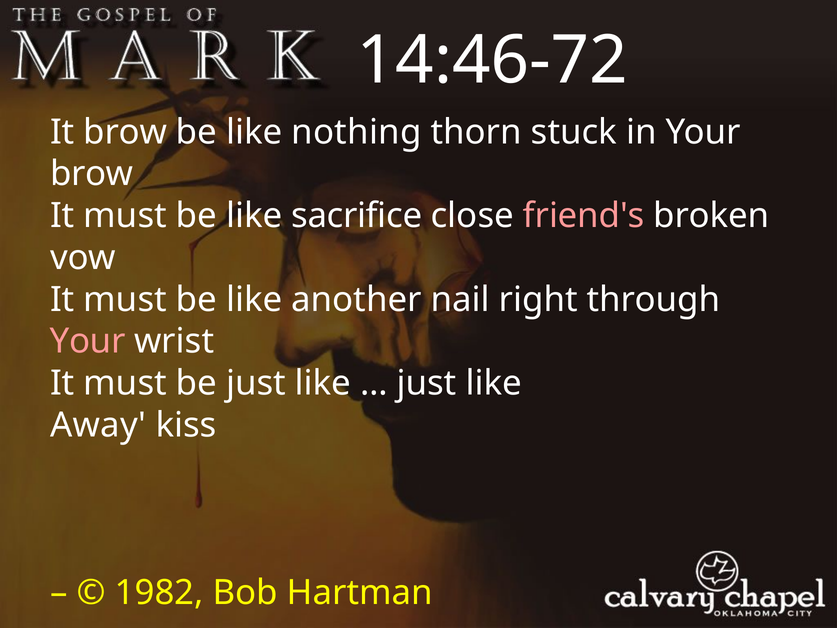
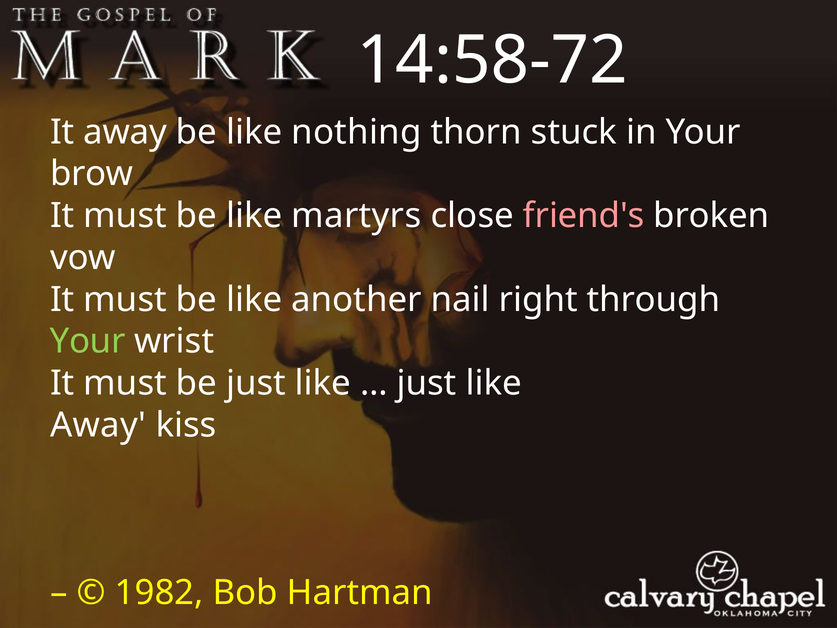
14:46-72: 14:46-72 -> 14:58-72 (492, 61)
It brow: brow -> away (125, 132)
sacrifice: sacrifice -> martyrs (356, 216)
Your colour: pink -> light green (88, 341)
